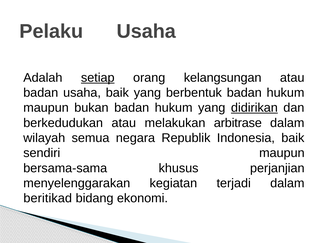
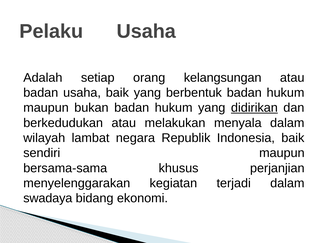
setiap underline: present -> none (98, 78)
arbitrase: arbitrase -> menyala (238, 123)
semua: semua -> lambat (91, 138)
beritikad: beritikad -> swadaya (48, 198)
